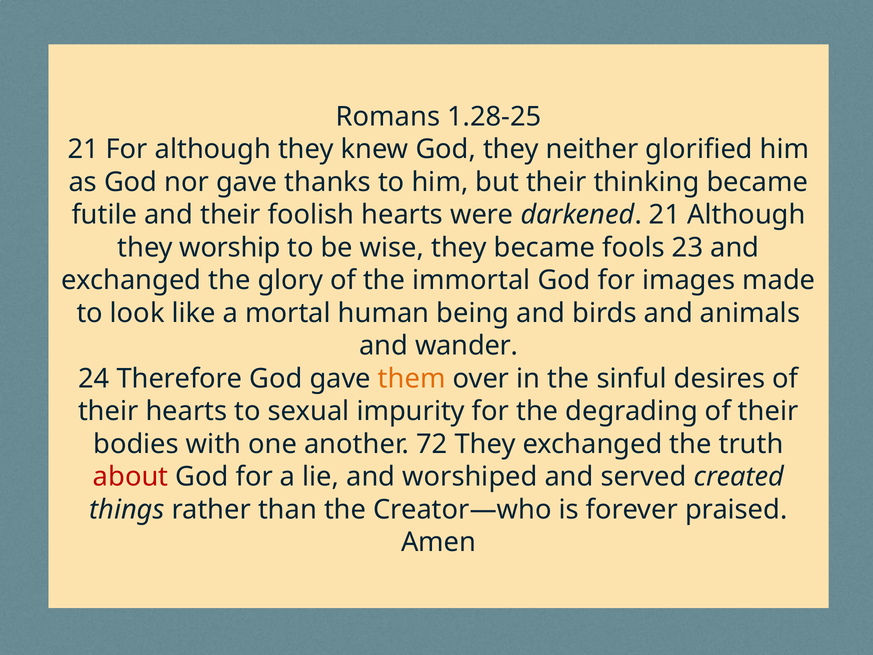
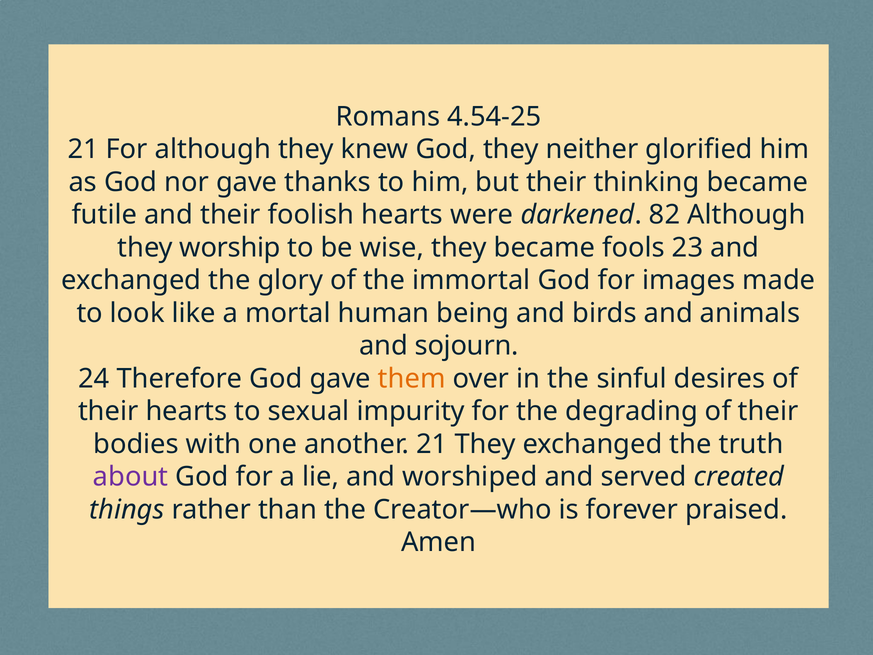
1.28-25: 1.28-25 -> 4.54-25 (494, 117)
darkened 21: 21 -> 82 (665, 215)
wander: wander -> sojourn (467, 346)
another 72: 72 -> 21 (432, 444)
about colour: red -> purple (131, 477)
